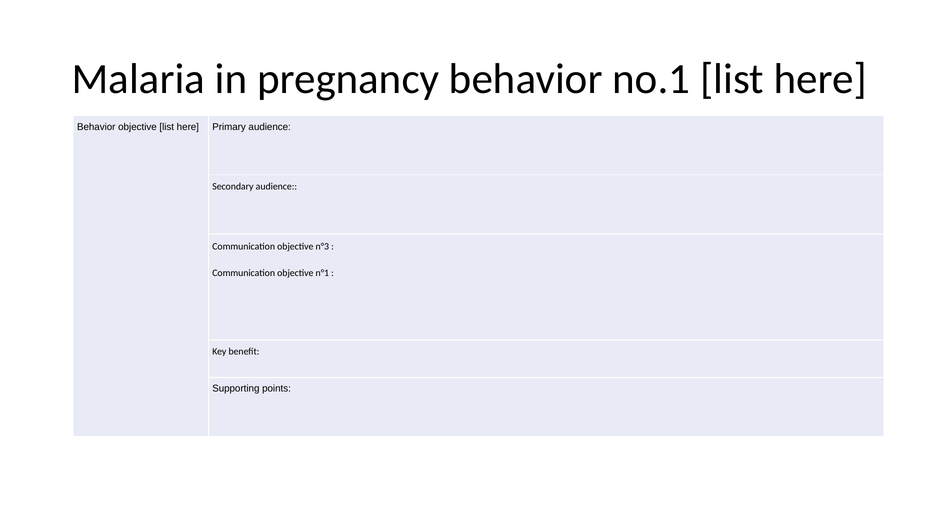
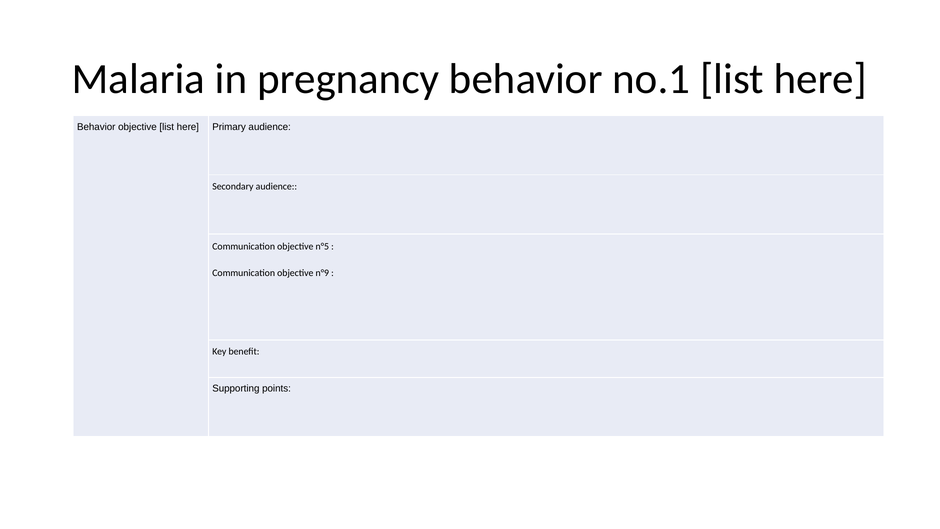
n°3: n°3 -> n°5 (322, 246)
n°1: n°1 -> n°9 (322, 273)
